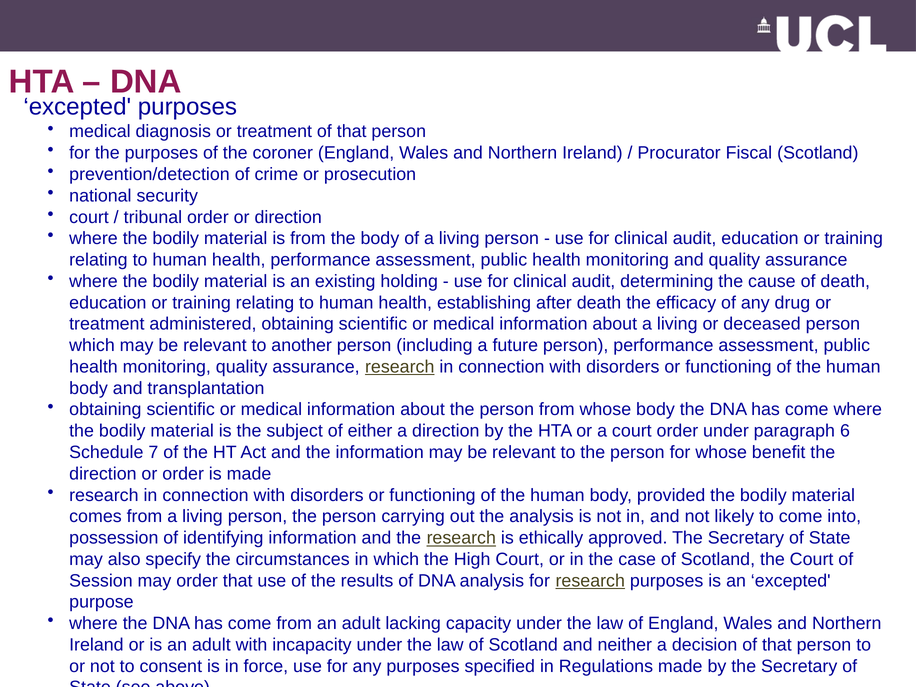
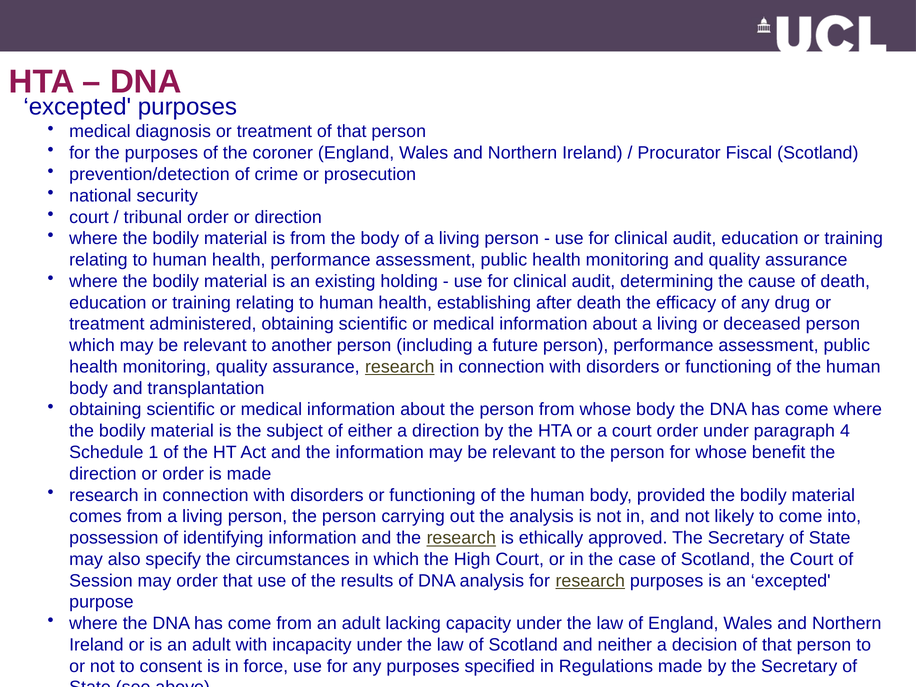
6: 6 -> 4 (845, 431)
7: 7 -> 1 (153, 452)
